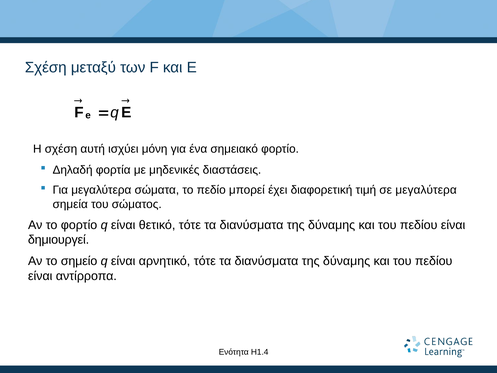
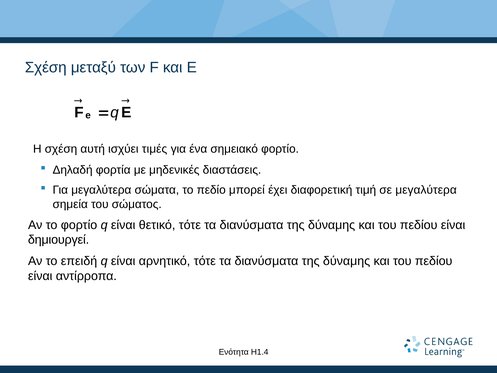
μόνη: μόνη -> τιμές (155, 149)
σημείο: σημείο -> επειδή (79, 261)
